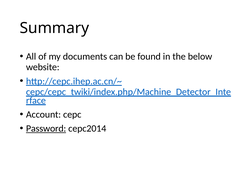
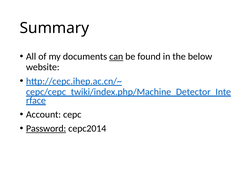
can underline: none -> present (116, 57)
